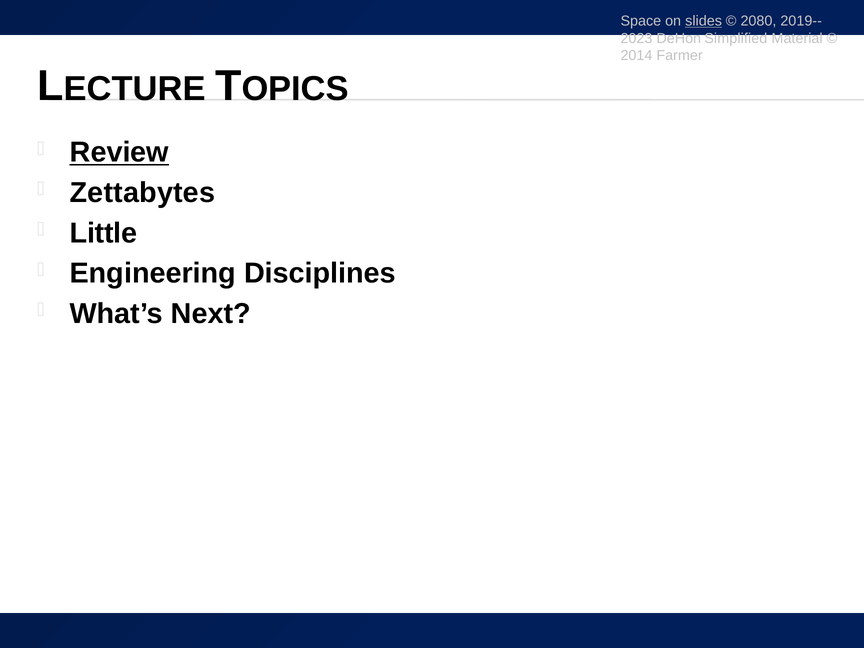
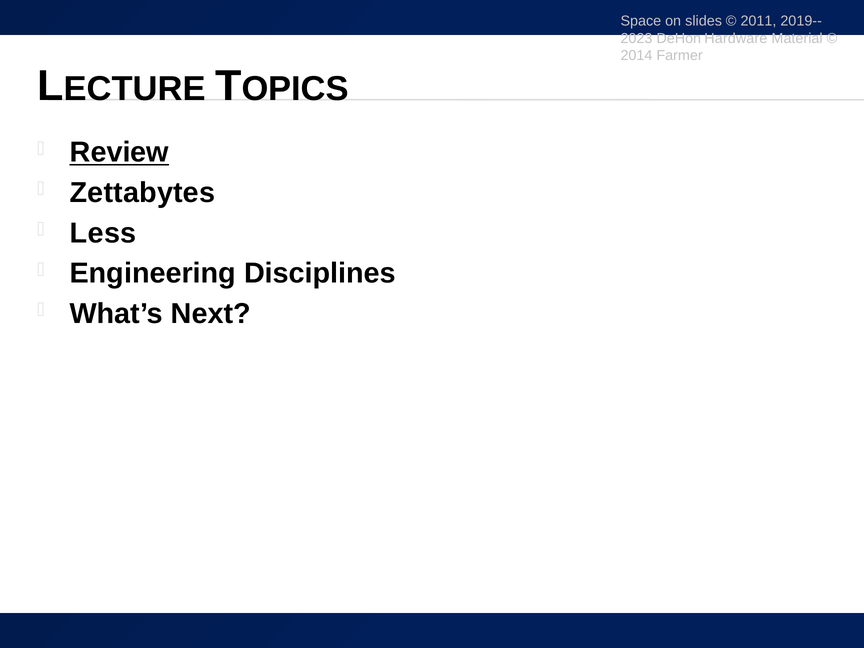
slides underline: present -> none (704, 21)
2080: 2080 -> 2011 (758, 21)
Simplified: Simplified -> Hardware (736, 38)
Little: Little -> Less (103, 233)
